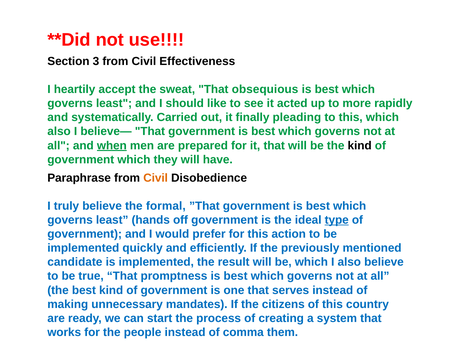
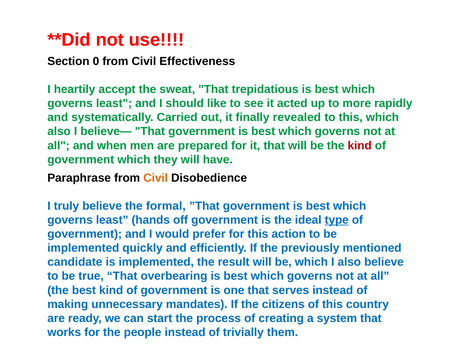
3: 3 -> 0 (96, 61)
obsequious: obsequious -> trepidatious (265, 89)
pleading: pleading -> revealed (297, 117)
when underline: present -> none (112, 145)
kind colour: black -> red (360, 145)
promptness: promptness -> overbearing (174, 276)
comma: comma -> trivially (243, 332)
